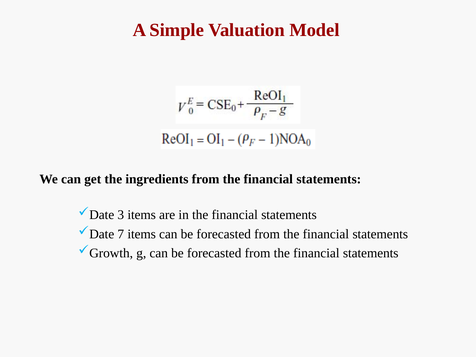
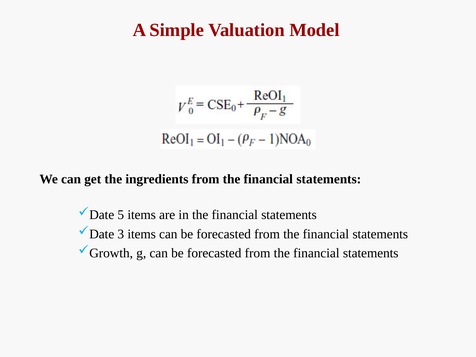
3: 3 -> 5 (121, 215)
7: 7 -> 3 (121, 234)
